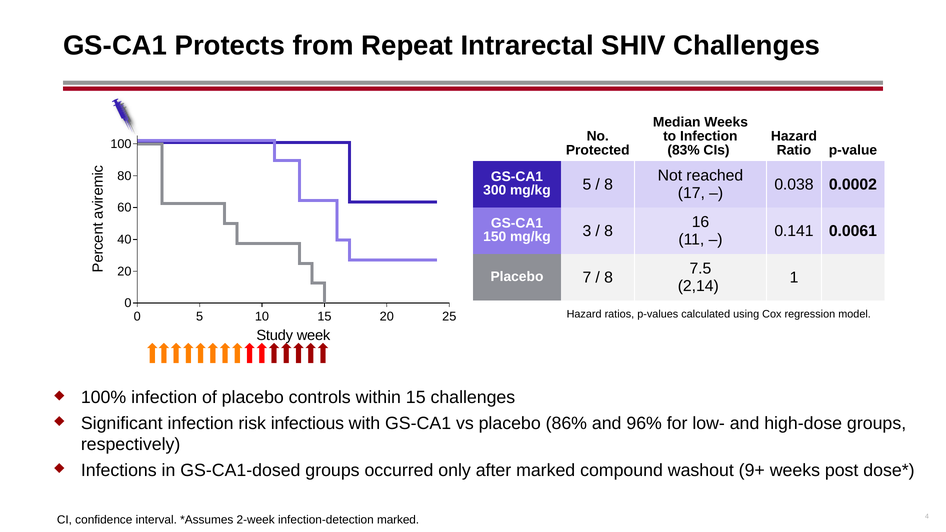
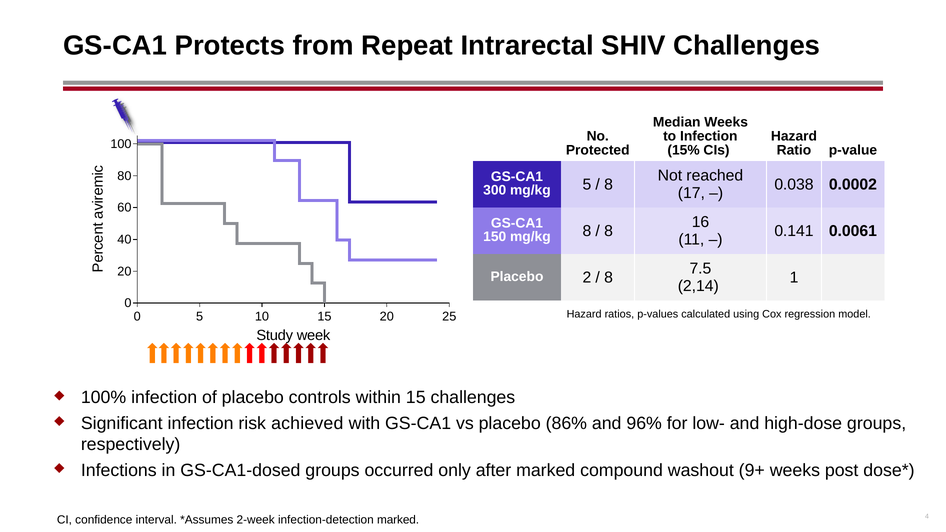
83%: 83% -> 15% (684, 150)
mg/kg 3: 3 -> 8 (587, 231)
7: 7 -> 2 (587, 277)
infectious: infectious -> achieved (307, 423)
